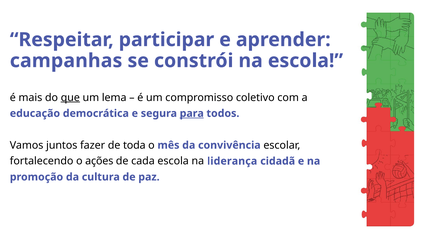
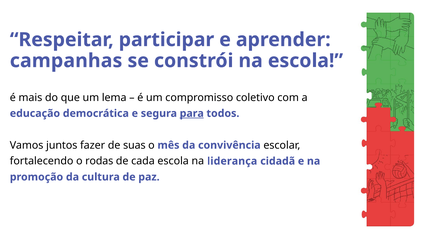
que underline: present -> none (70, 98)
toda: toda -> suas (134, 145)
ações: ações -> rodas (99, 161)
